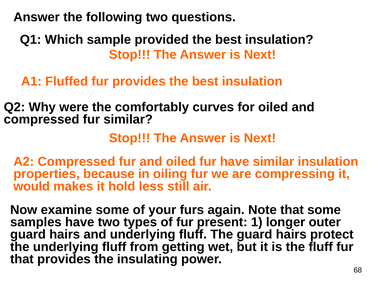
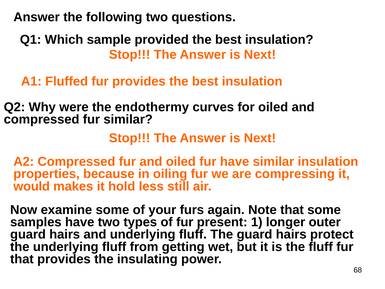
comfortably: comfortably -> endothermy (152, 107)
